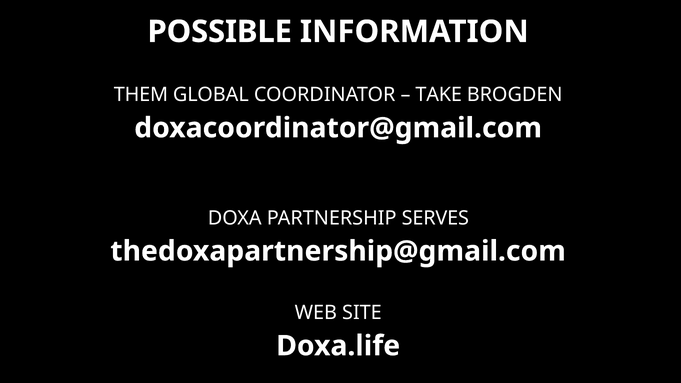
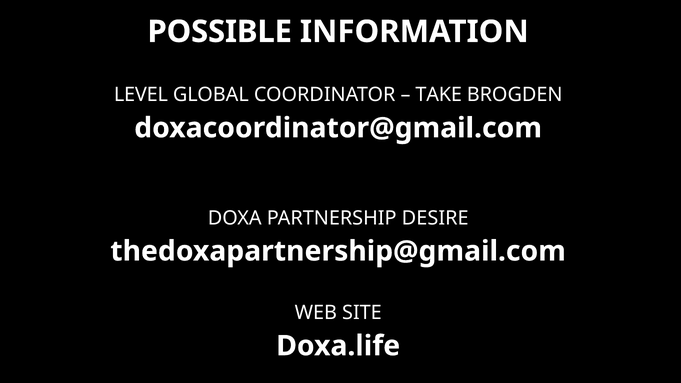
THEM: THEM -> LEVEL (141, 95)
SERVES: SERVES -> DESIRE (435, 218)
